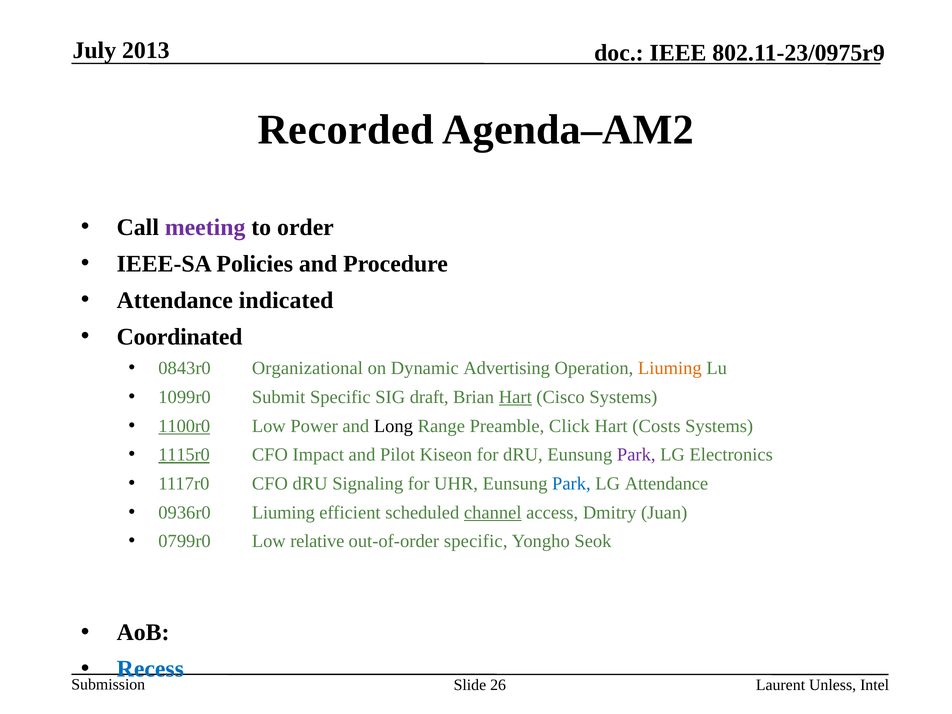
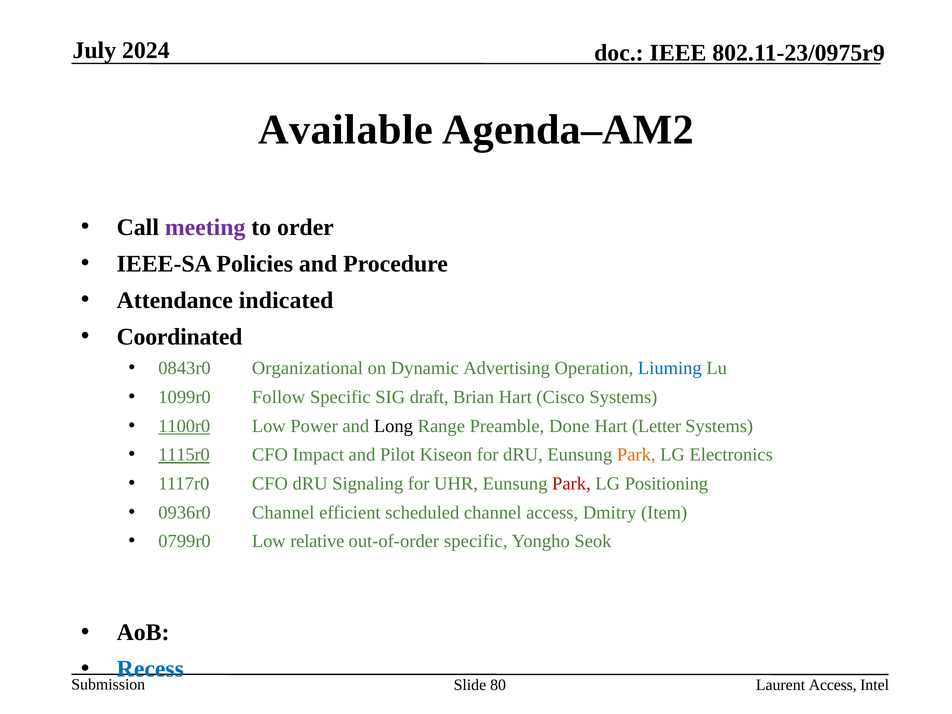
2013: 2013 -> 2024 (146, 50)
Recorded: Recorded -> Available (346, 130)
Liuming colour: orange -> blue (670, 368)
Submit: Submit -> Follow (279, 397)
Hart underline: present -> none (515, 397)
Click: Click -> Done (569, 426)
Costs: Costs -> Letter (657, 426)
Park colour: purple -> orange (636, 455)
Park colour: blue -> red (571, 484)
LG Attendance: Attendance -> Positioning (666, 484)
0936r0 Liuming: Liuming -> Channel (283, 512)
channel underline: present -> none (493, 512)
Juan: Juan -> Item (664, 512)
26: 26 -> 80 (498, 685)
Laurent Unless: Unless -> Access (833, 685)
